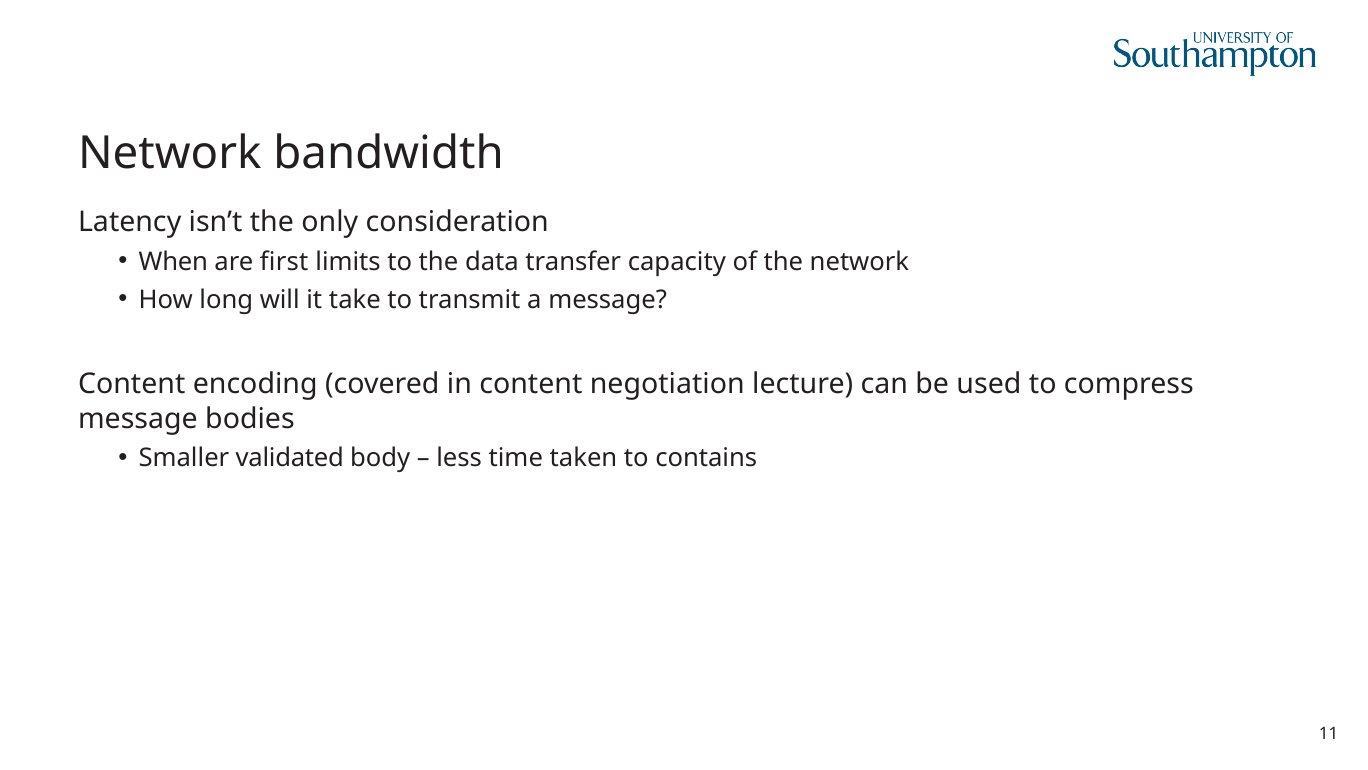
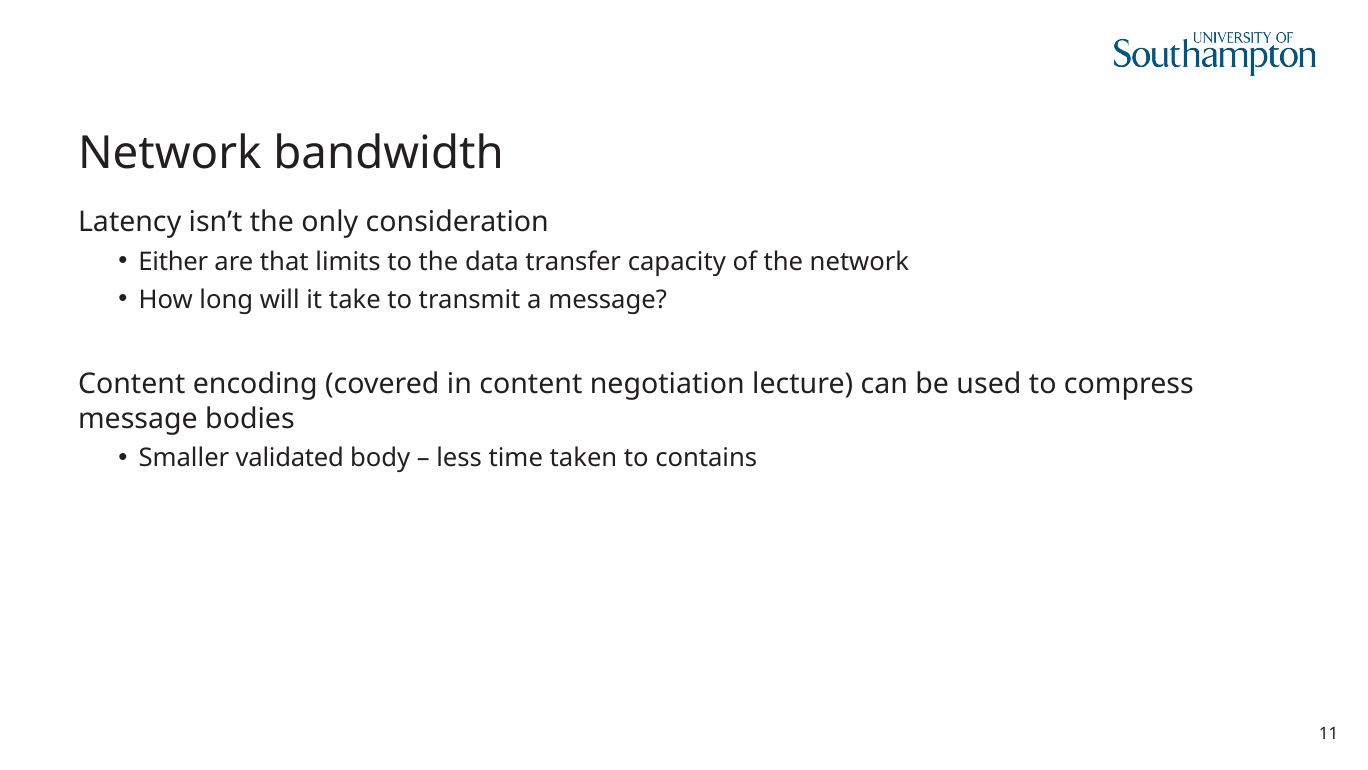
When: When -> Either (173, 262)
first: first -> that (284, 262)
